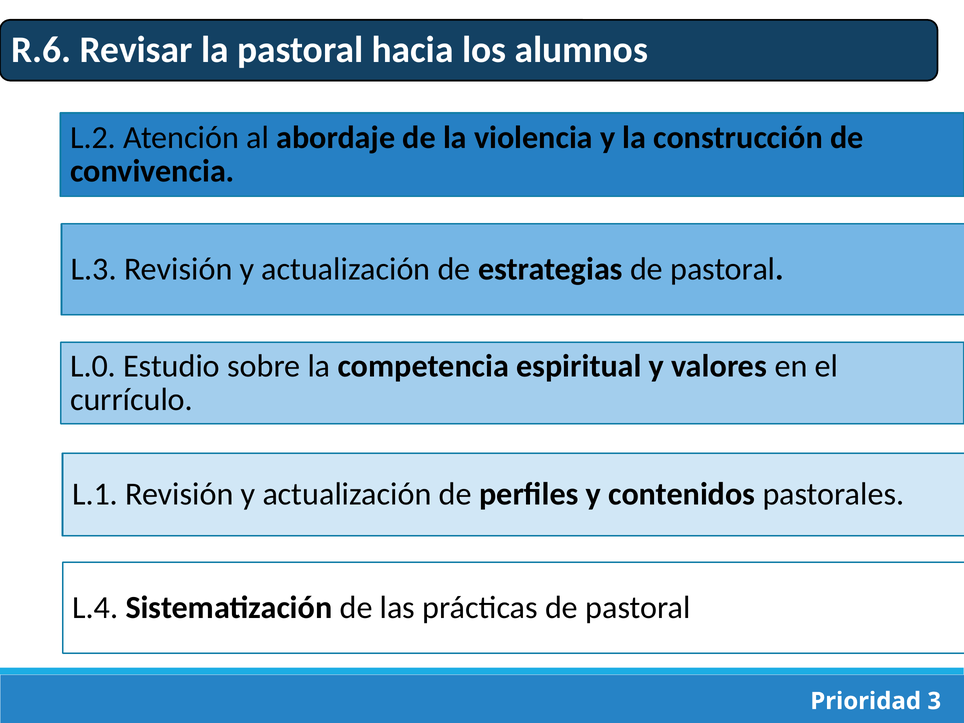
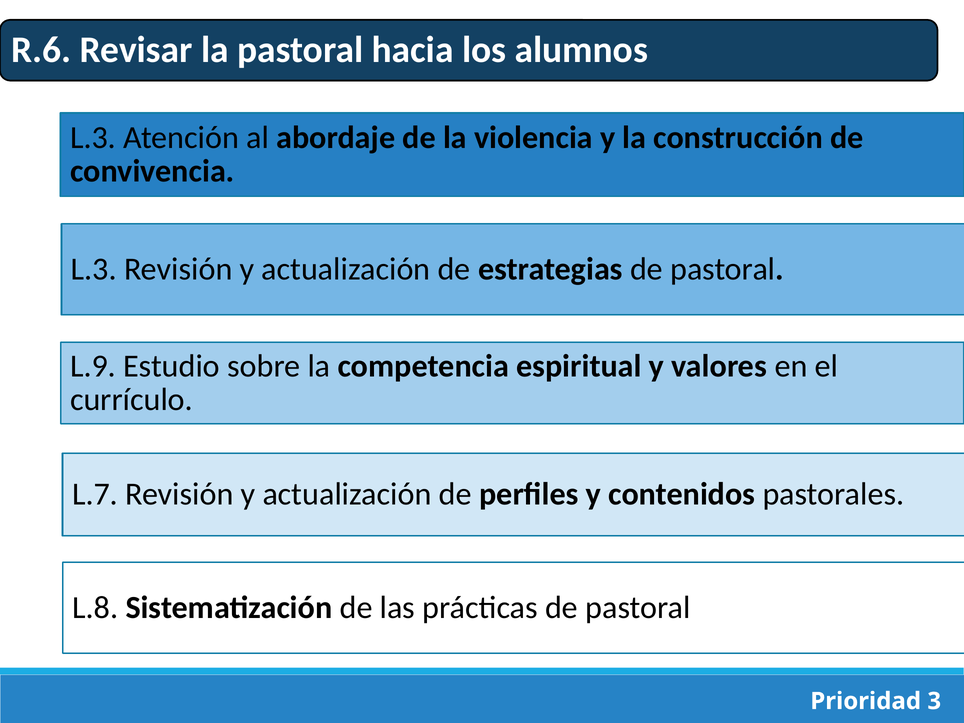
L.2: L.2 -> L.3 (93, 138)
L.0: L.0 -> L.9 (93, 366)
L.1: L.1 -> L.7 (95, 494)
L.4: L.4 -> L.8 (95, 608)
